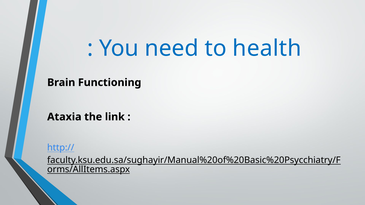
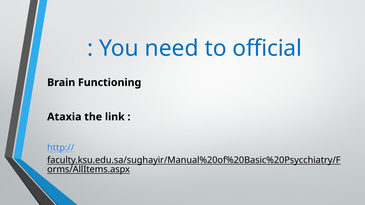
health: health -> official (267, 48)
